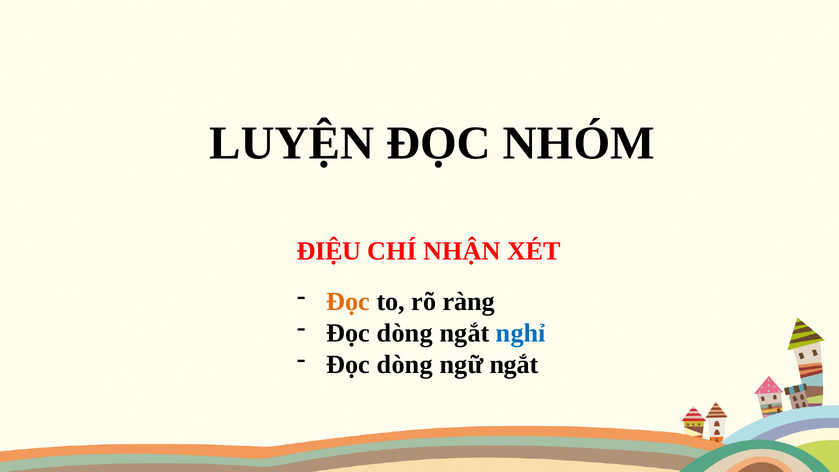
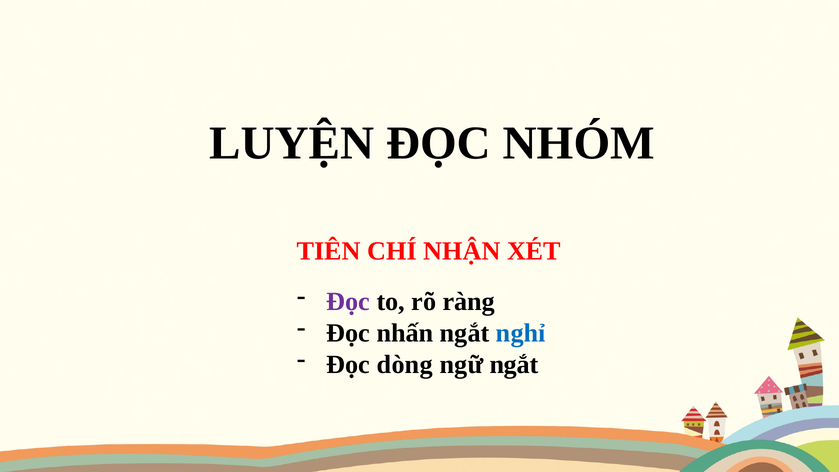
ĐIỆU: ĐIỆU -> TIÊN (329, 251)
Đọc colour: orange -> purple (348, 301)
dòng: dòng -> nhấn (405, 333)
